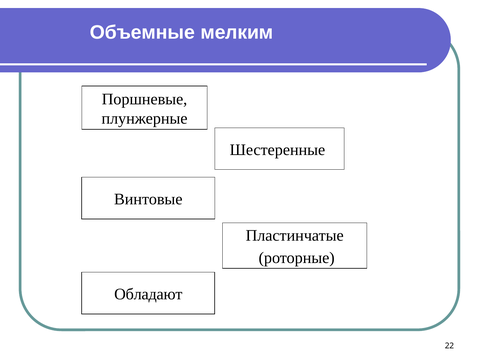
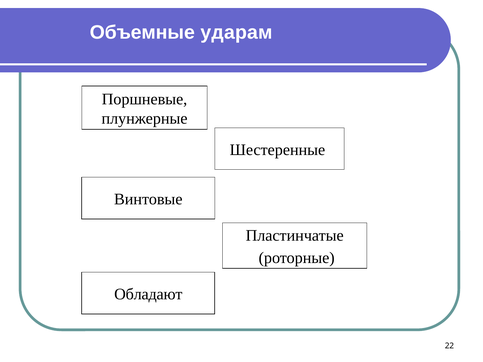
мелким: мелким -> ударам (237, 32)
